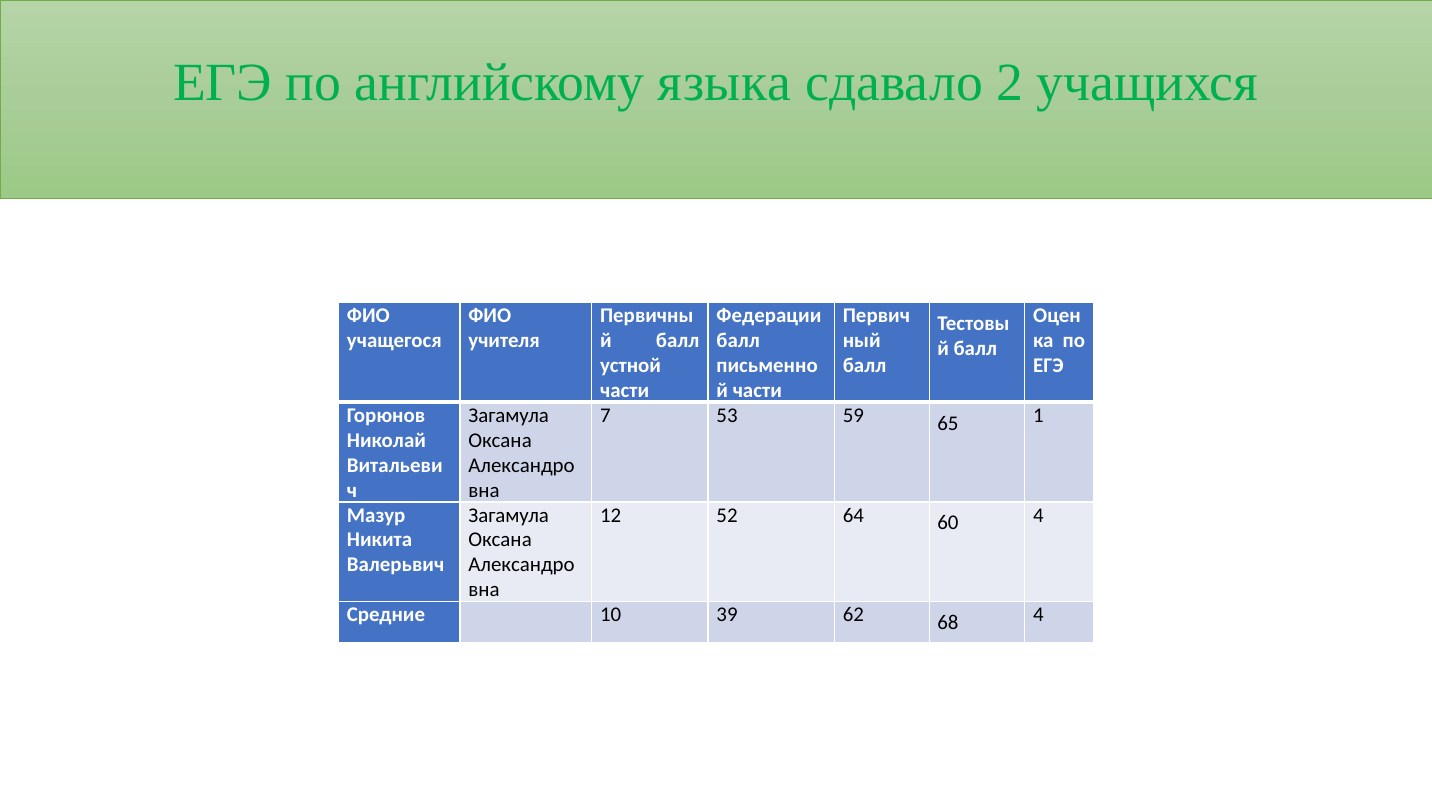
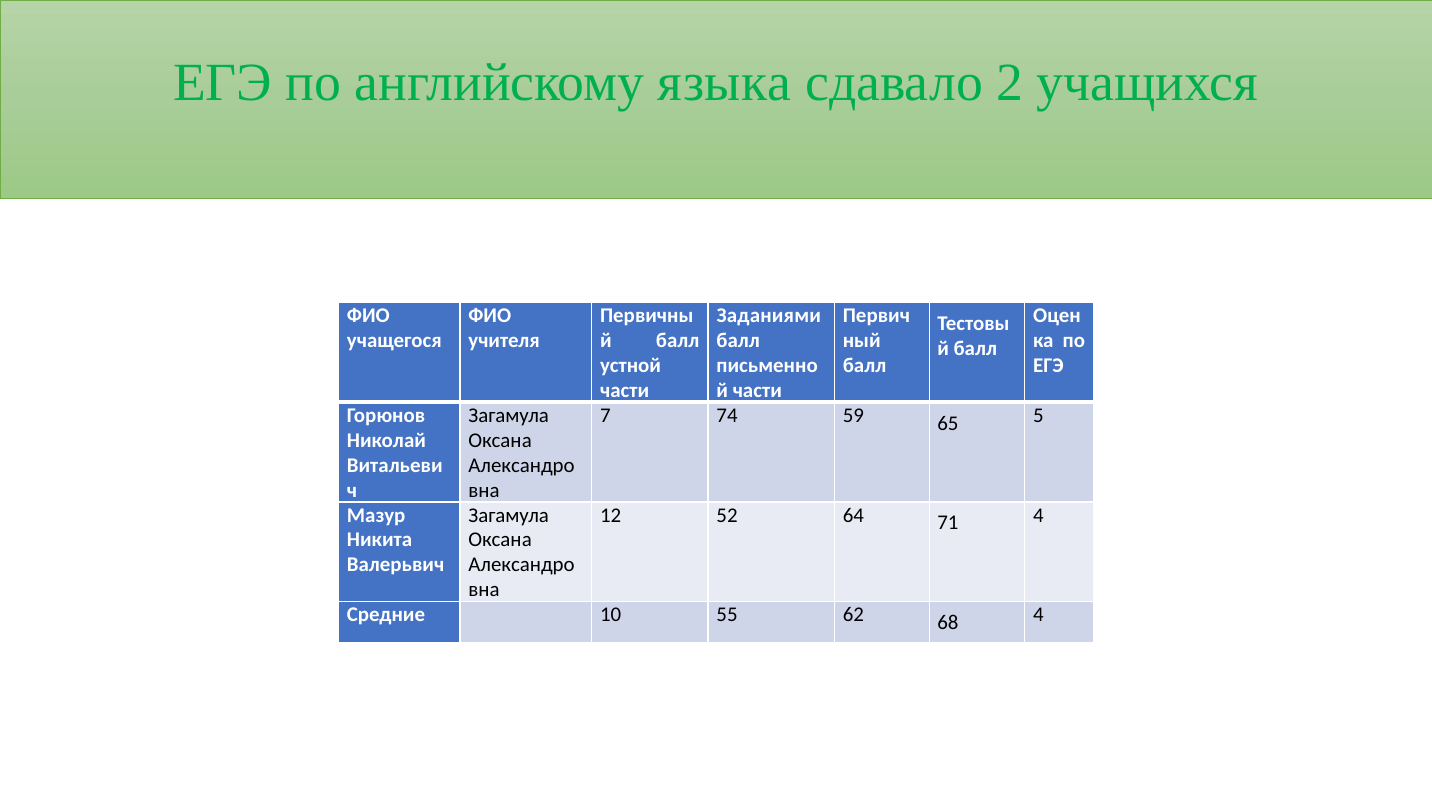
Федерации: Федерации -> Заданиями (769, 315)
53: 53 -> 74 (727, 415)
1: 1 -> 5 (1038, 415)
60: 60 -> 71 (948, 523)
39: 39 -> 55 (727, 614)
